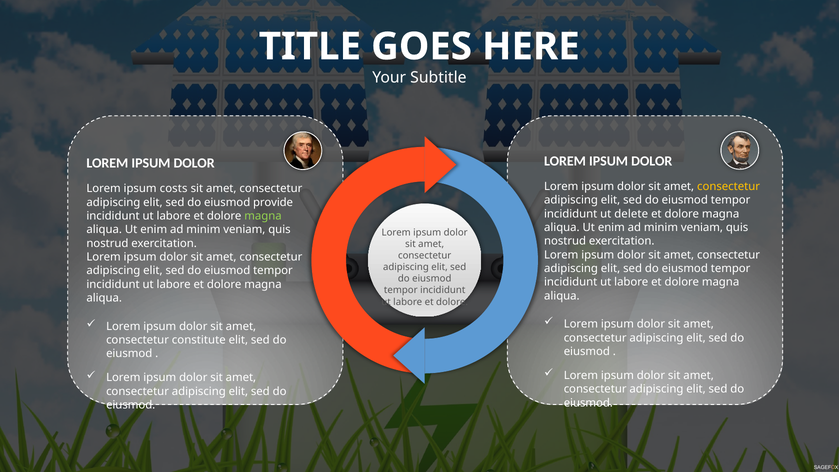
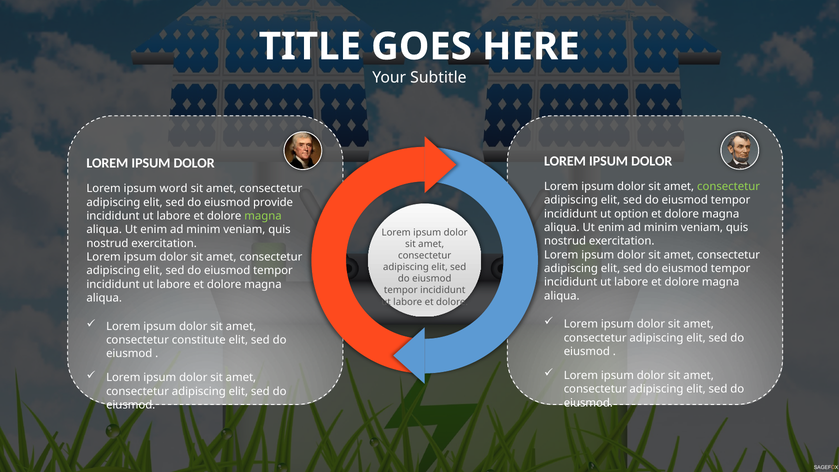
consectetur colour: yellow -> light green (729, 187)
costs: costs -> word (174, 189)
delete: delete -> option (631, 214)
